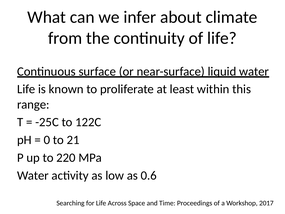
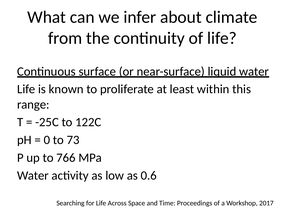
21: 21 -> 73 (73, 140)
220: 220 -> 766 (66, 158)
